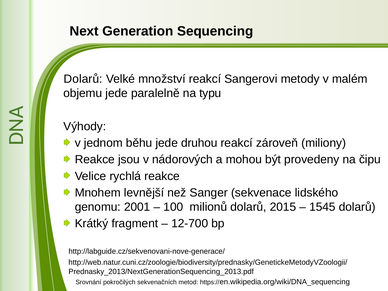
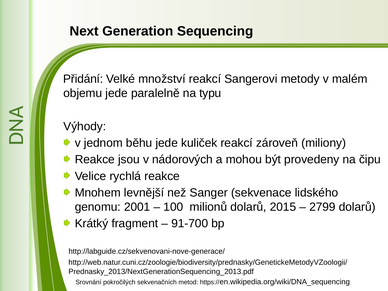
Dolarů: Dolarů -> Přidání (83, 79)
druhou: druhou -> kuliček (199, 143)
1545: 1545 -> 2799 (322, 207)
12-700: 12-700 -> 91-700 (190, 224)
